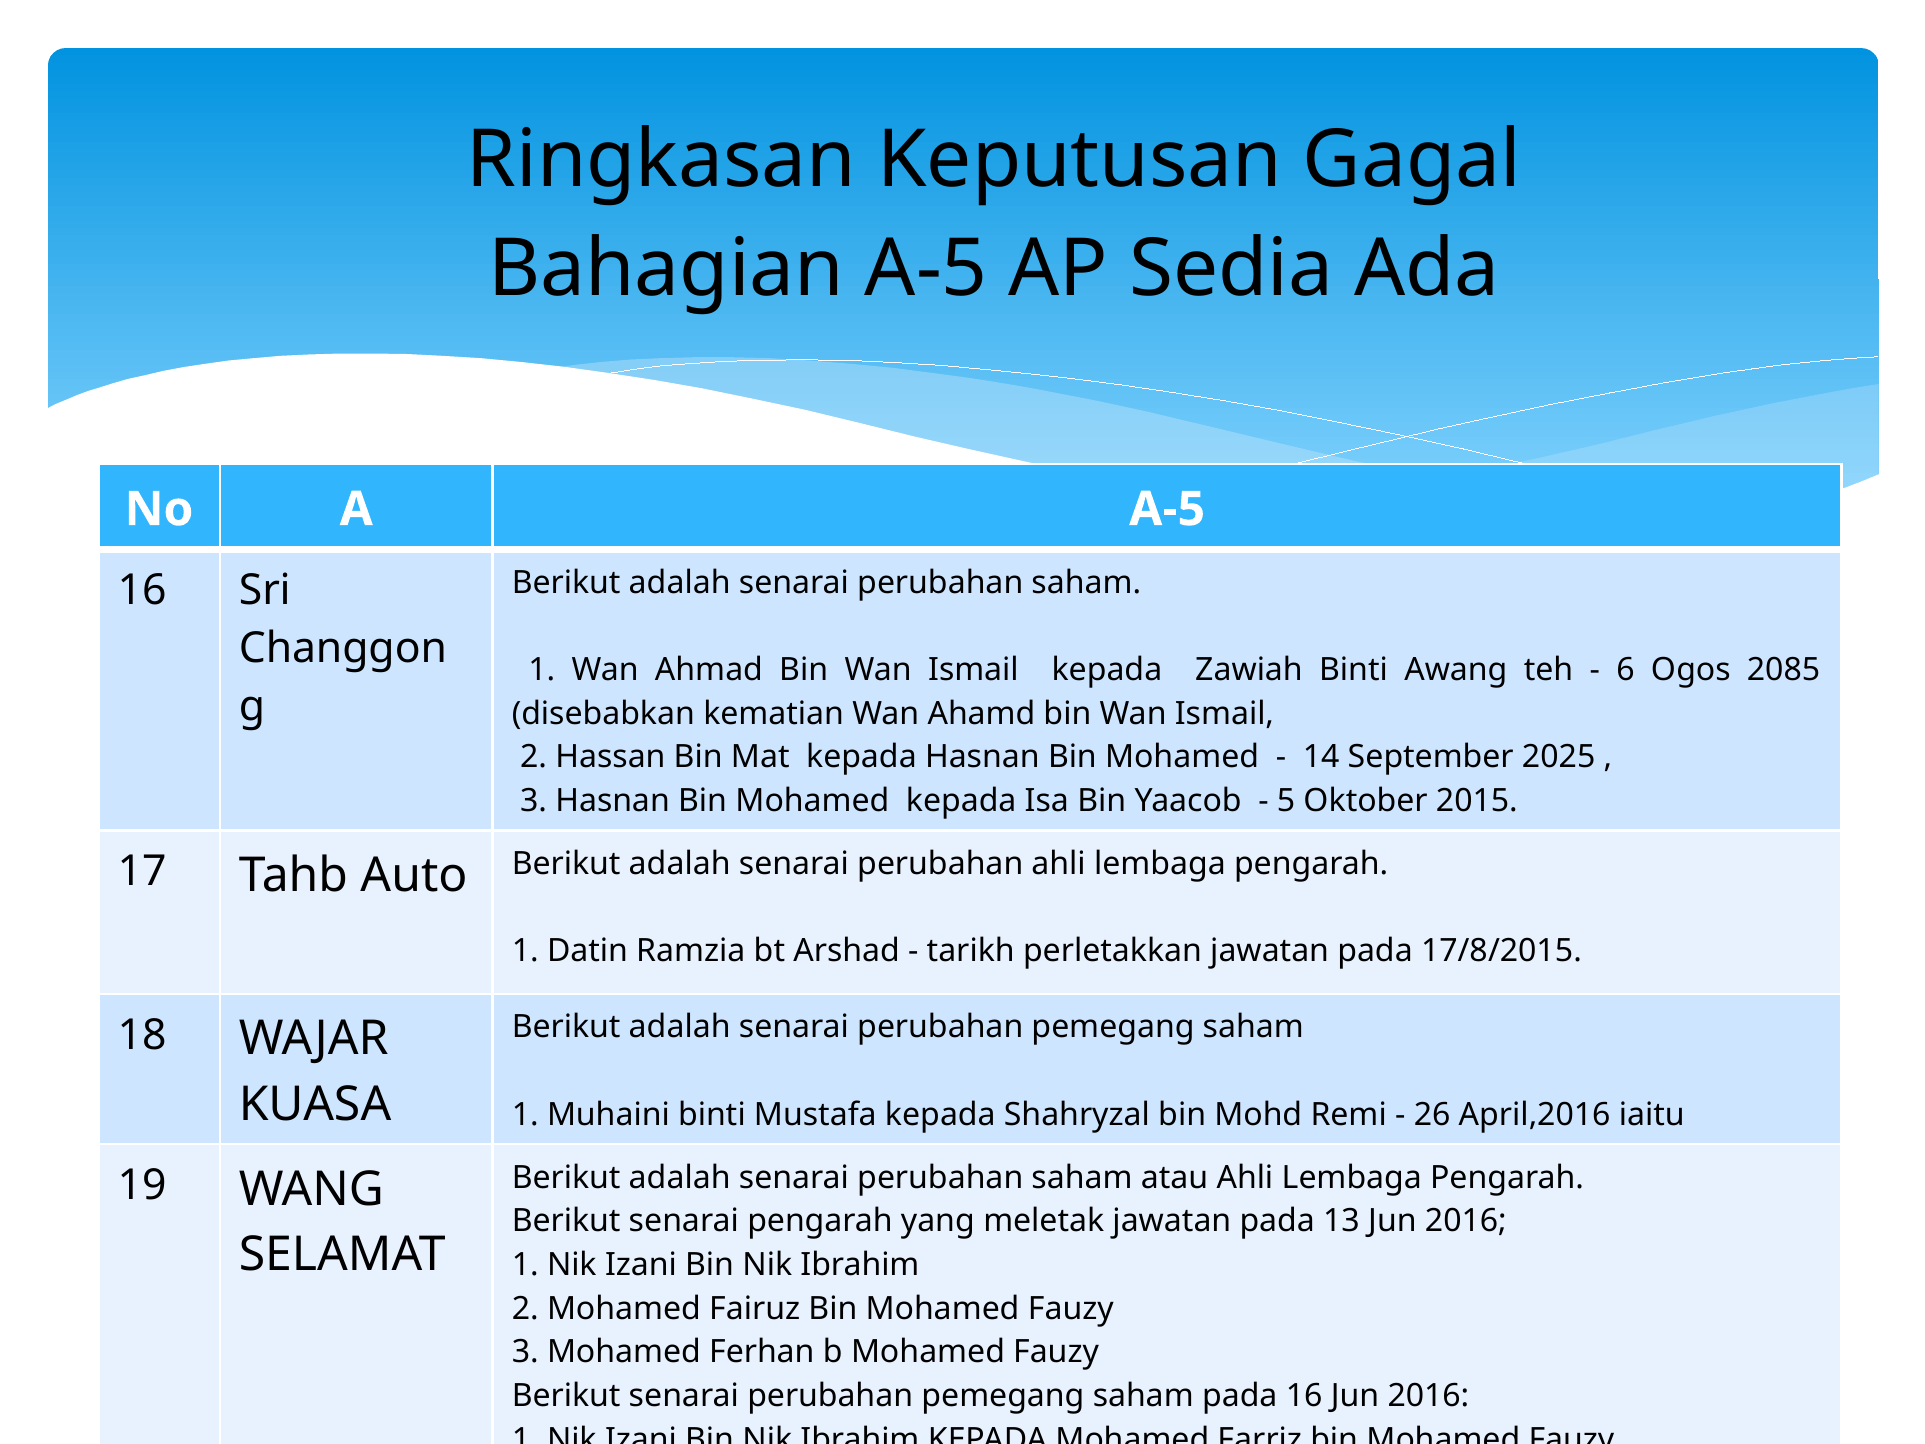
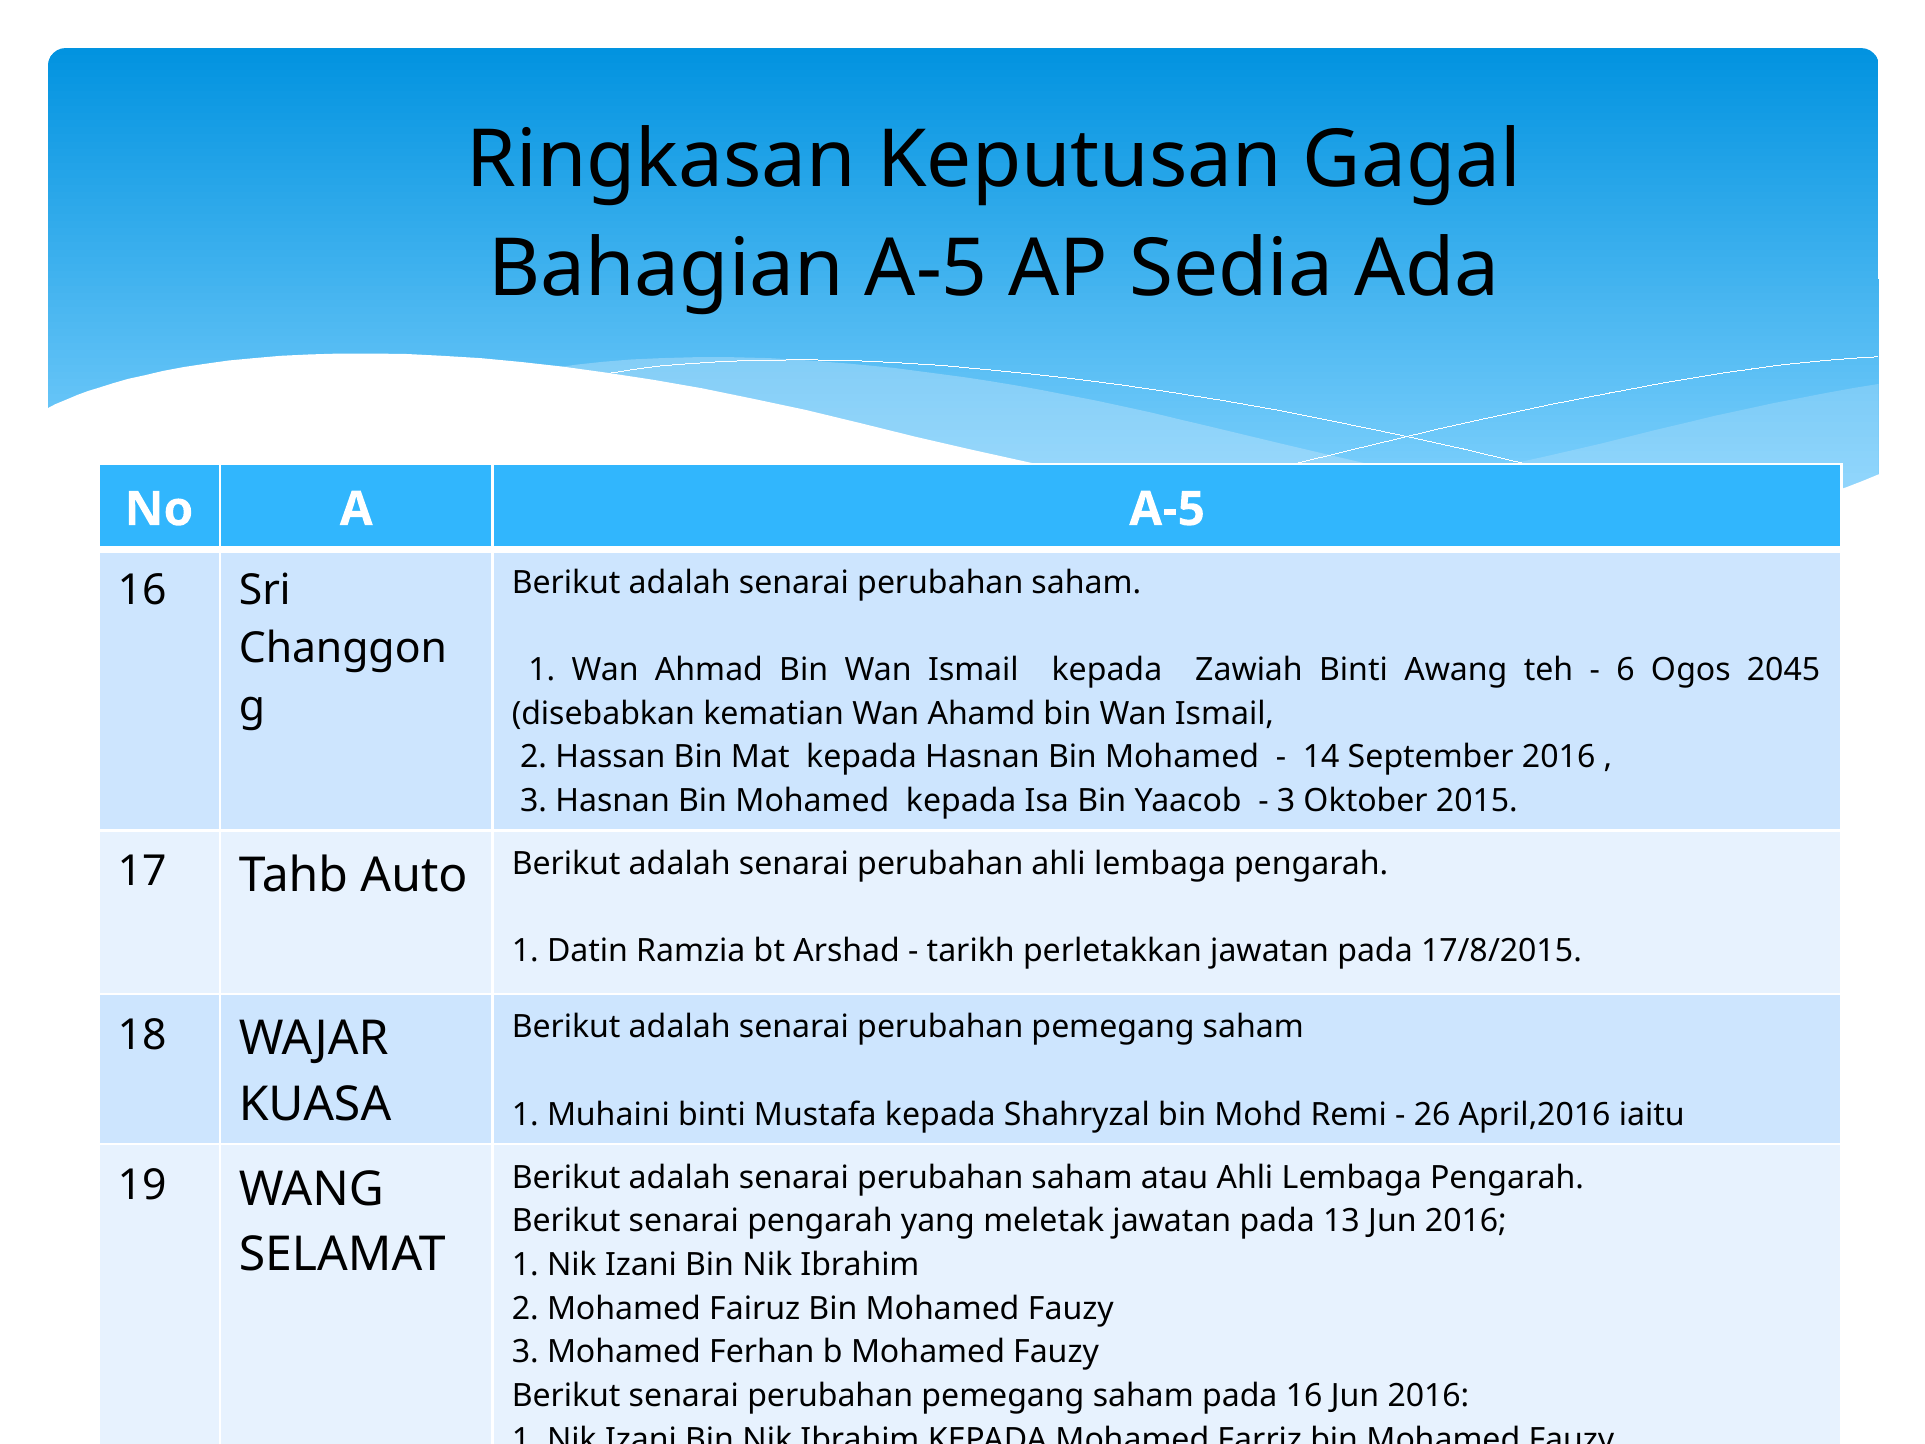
2085: 2085 -> 2045 (1784, 670)
September 2025: 2025 -> 2016 (1559, 757)
5: 5 -> 3 (1286, 801)
